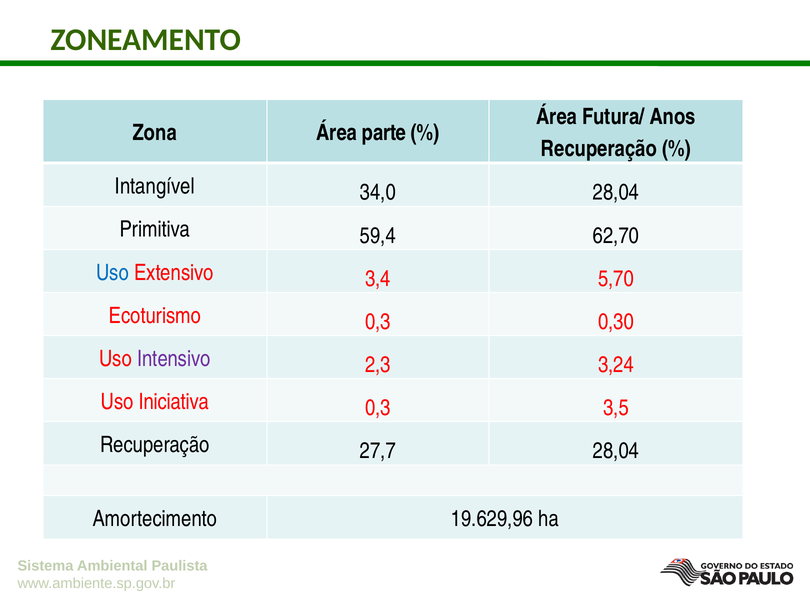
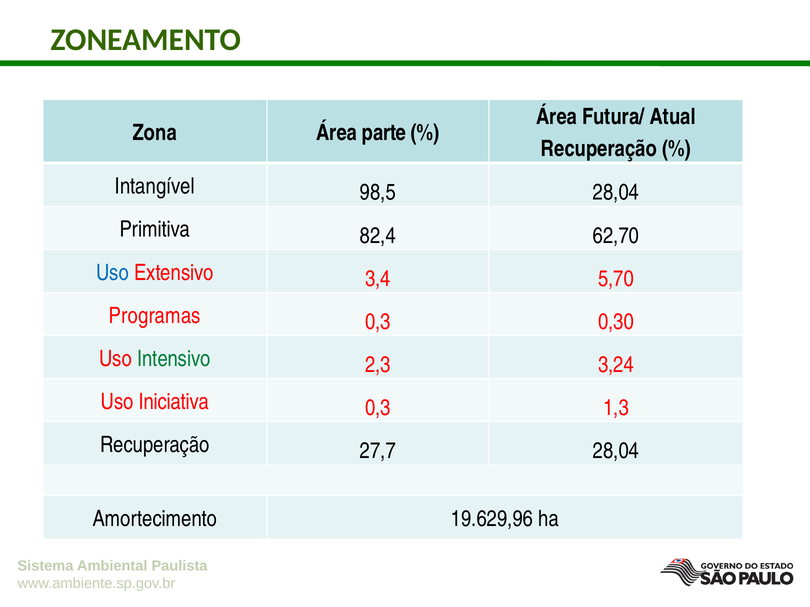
Anos: Anos -> Atual (673, 117)
34,0: 34,0 -> 98,5 (378, 193)
59,4: 59,4 -> 82,4 (378, 236)
Ecoturismo: Ecoturismo -> Programas (155, 316)
Intensivo colour: purple -> green (174, 359)
3,5: 3,5 -> 1,3 (616, 408)
